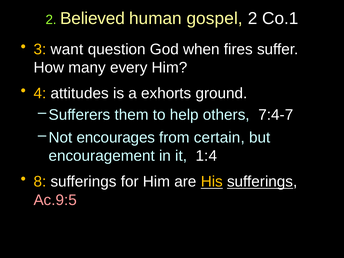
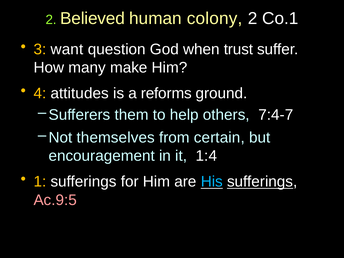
gospel: gospel -> colony (215, 18)
fires: fires -> trust (238, 49)
every: every -> make (129, 68)
exhorts: exhorts -> reforms (166, 93)
encourages: encourages -> themselves (116, 138)
8: 8 -> 1 (40, 182)
His colour: yellow -> light blue (212, 182)
